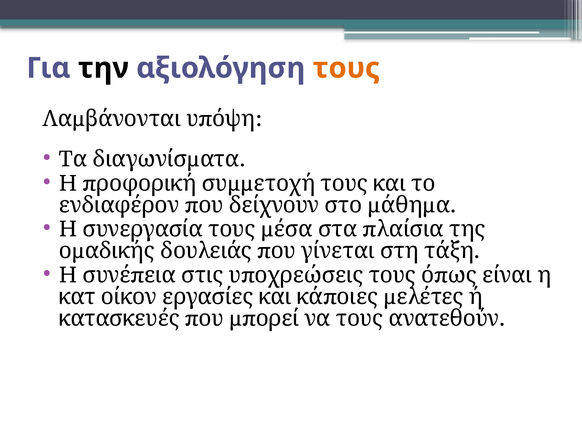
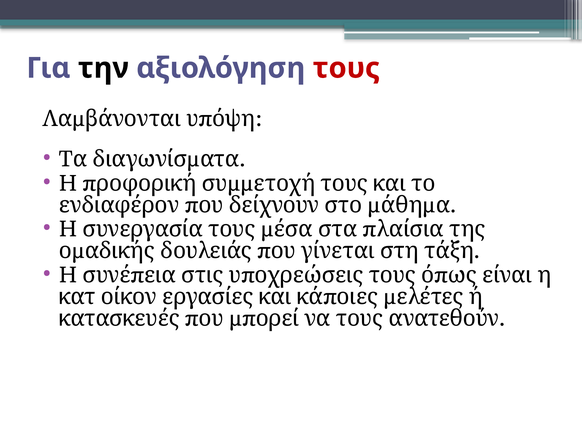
τους colour: orange -> red (346, 68)
